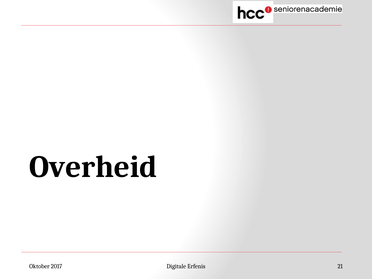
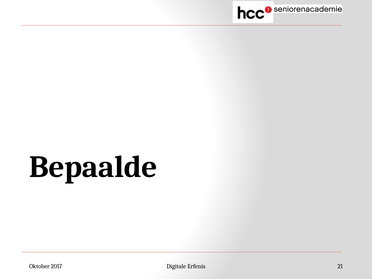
Overheid: Overheid -> Bepaalde (93, 167)
